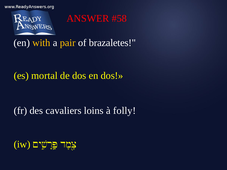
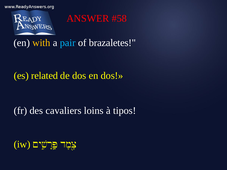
pair colour: yellow -> light blue (68, 43)
mortal: mortal -> related (45, 76)
folly: folly -> tipos (125, 111)
